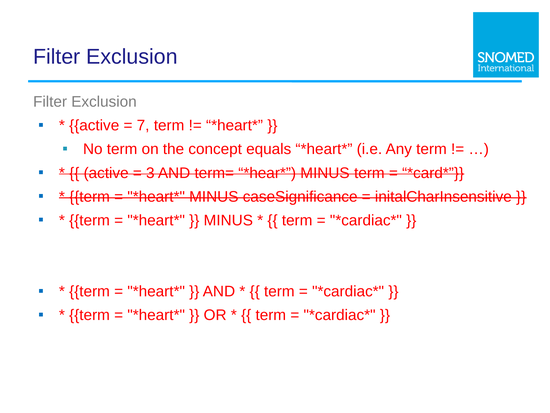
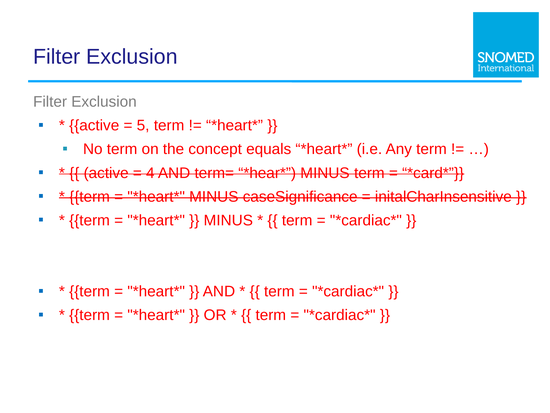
7: 7 -> 5 (143, 125)
3: 3 -> 4 (150, 173)
